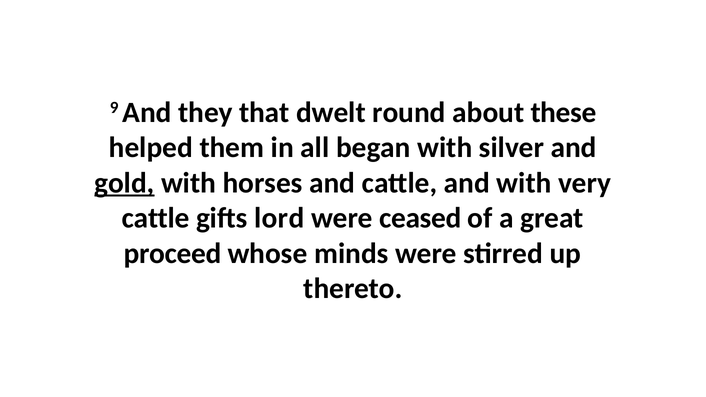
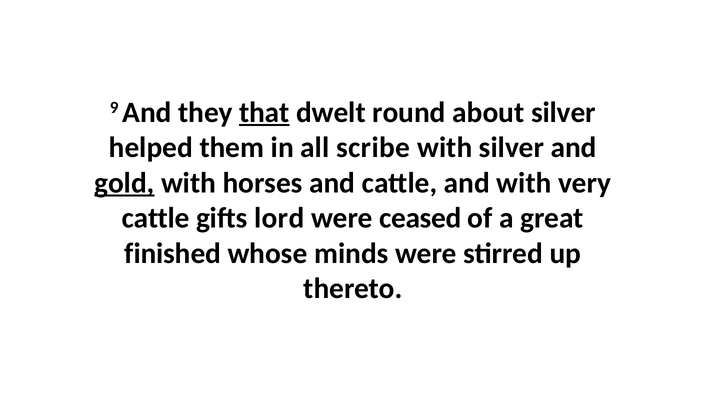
that underline: none -> present (264, 112)
about these: these -> silver (563, 112)
began: began -> scribe (373, 148)
proceed: proceed -> finished (173, 254)
